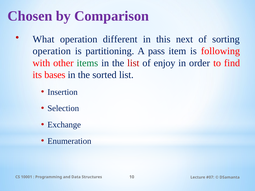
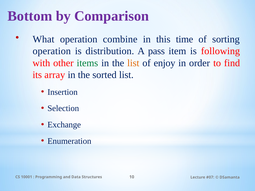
Chosen: Chosen -> Bottom (30, 16)
different: different -> combine (120, 39)
next: next -> time (185, 39)
partitioning: partitioning -> distribution (110, 51)
list colour: red -> orange (133, 63)
bases: bases -> array (55, 75)
